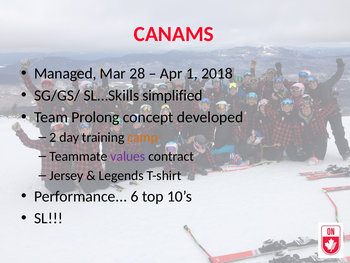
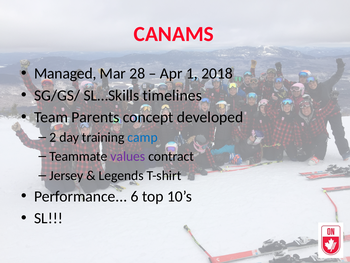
simplified: simplified -> timelines (172, 95)
Prolong: Prolong -> Parents (95, 117)
camp colour: orange -> blue (143, 137)
